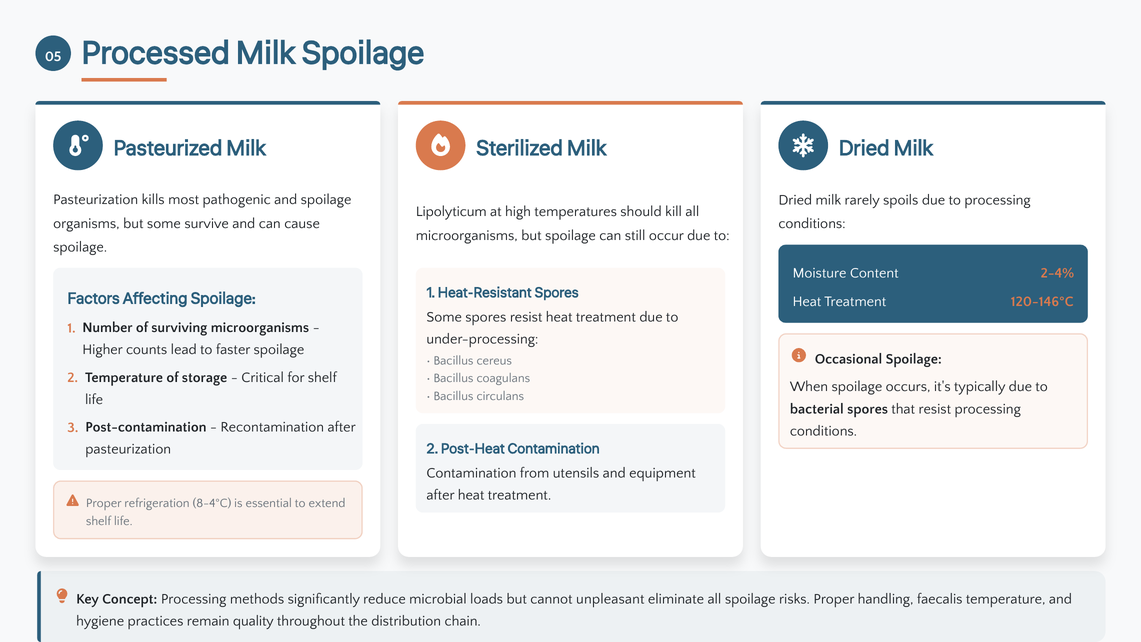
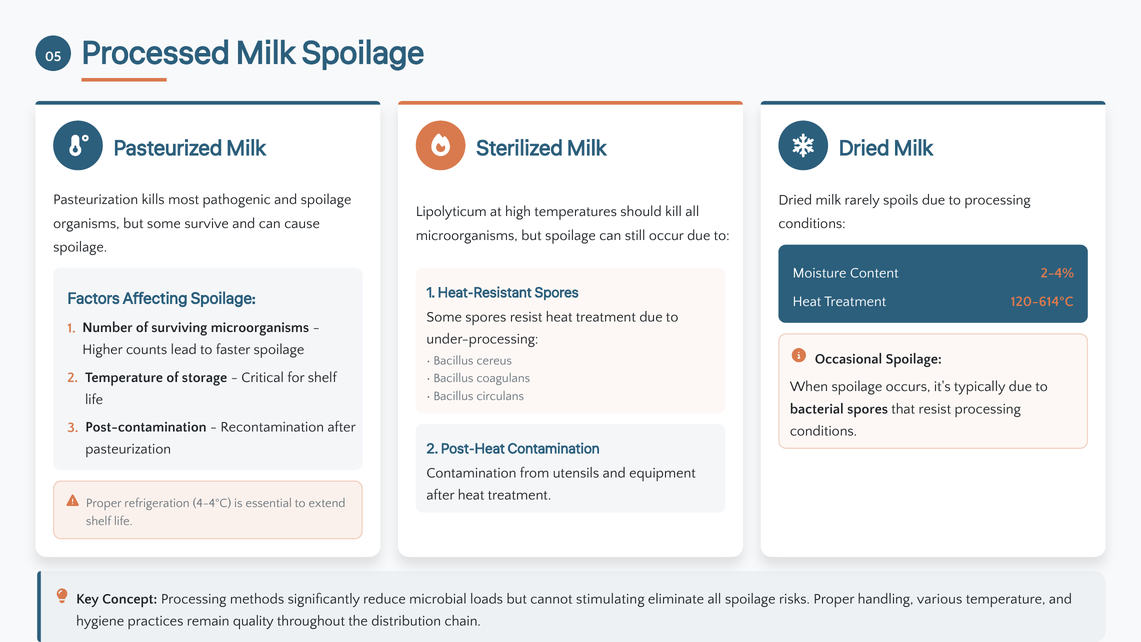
120-146°C: 120-146°C -> 120-614°C (1042, 301)
8-4°C: 8-4°C -> 4-4°C (212, 503)
unpleasant: unpleasant -> stimulating (610, 599)
faecalis: faecalis -> various (940, 599)
